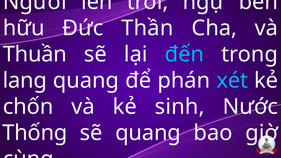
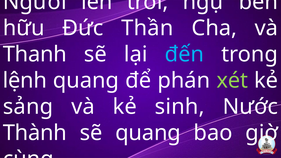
Thuần: Thuần -> Thanh (35, 54)
lang: lang -> lệnh (25, 81)
xét colour: light blue -> light green (232, 81)
chốn: chốn -> sảng (28, 107)
Thống: Thống -> Thành (35, 133)
